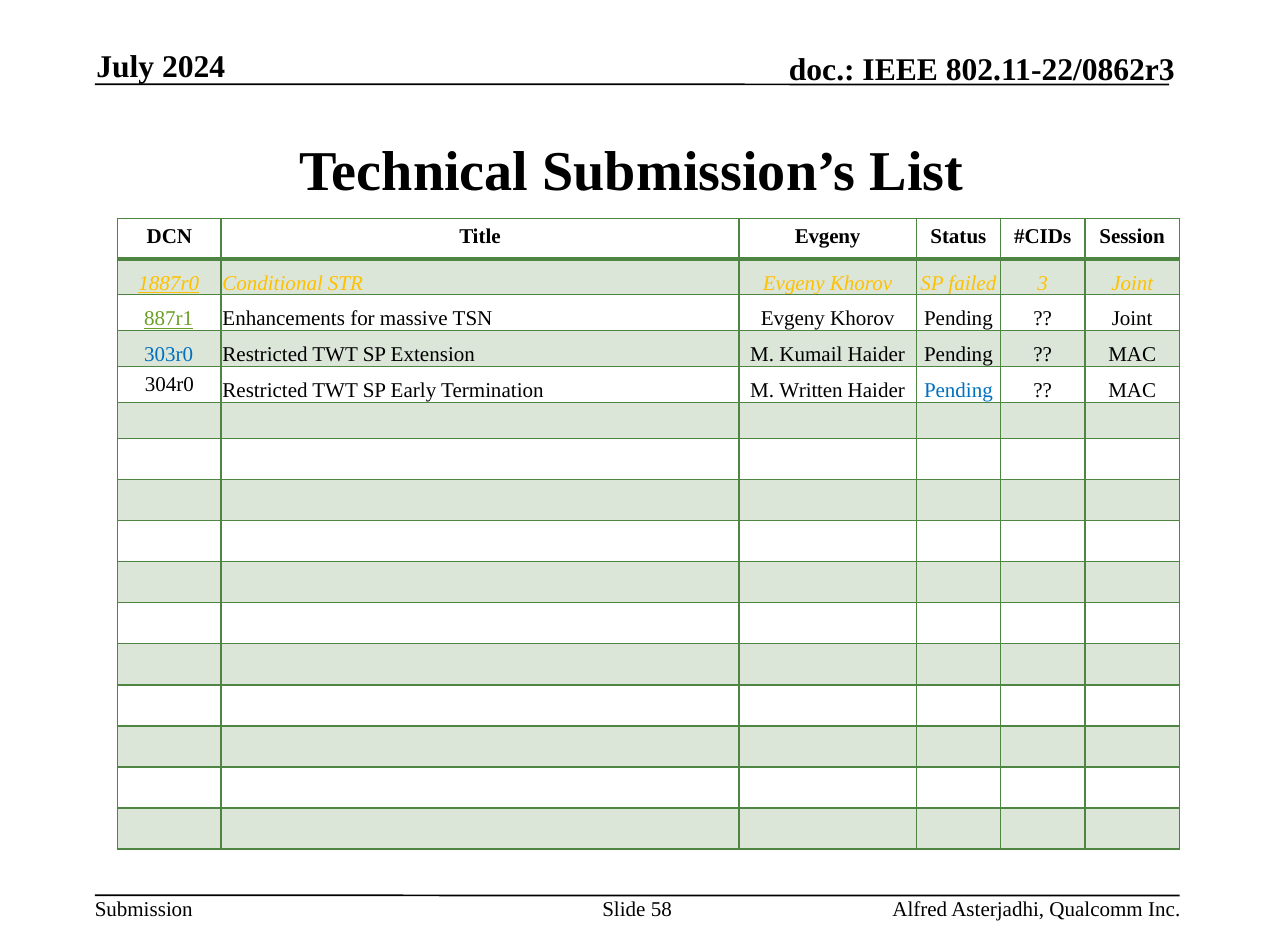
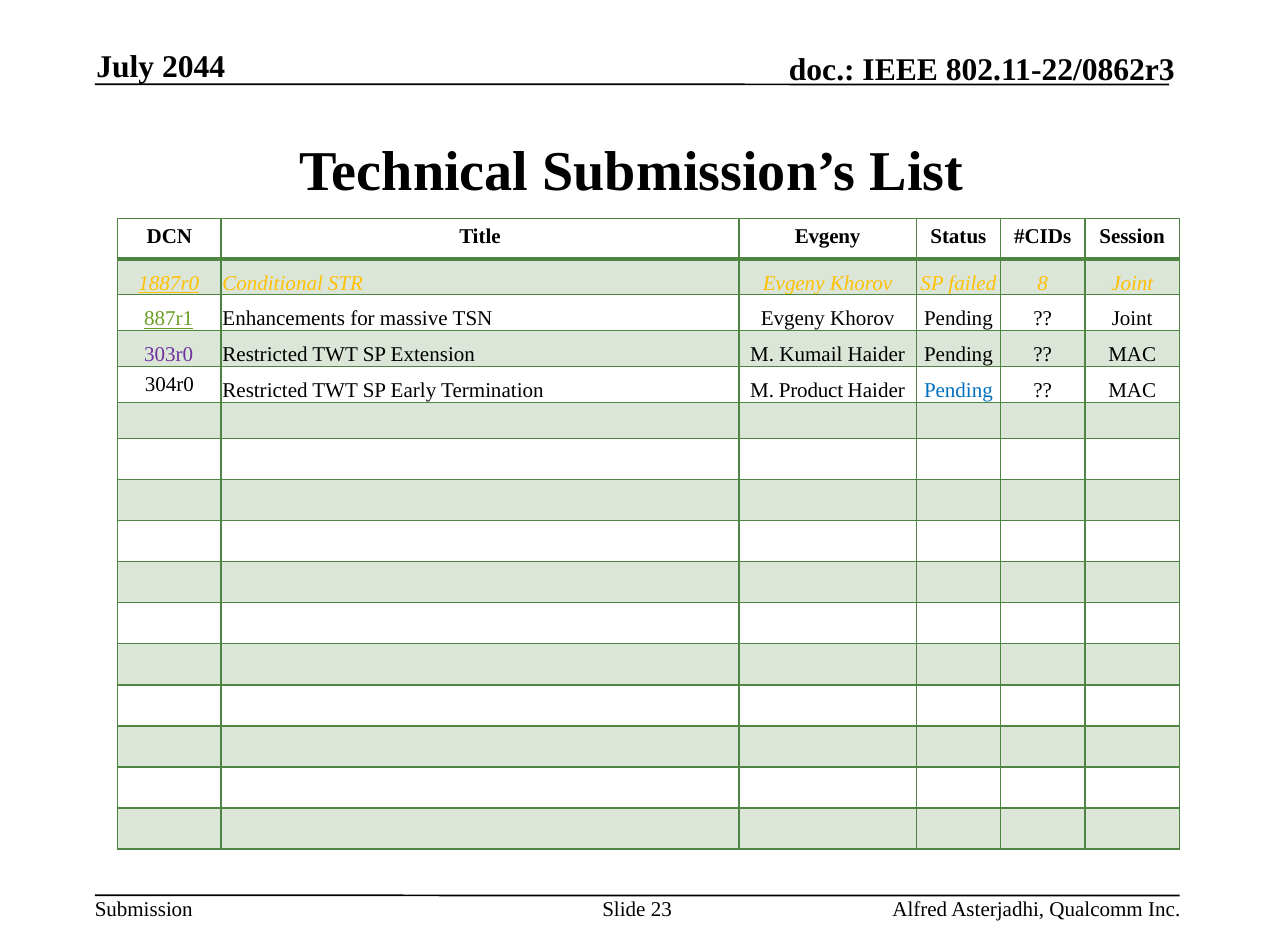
2024: 2024 -> 2044 (194, 67)
3: 3 -> 8 (1043, 283)
303r0 colour: blue -> purple (169, 355)
Written: Written -> Product (811, 391)
58: 58 -> 23 (661, 909)
